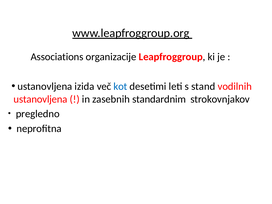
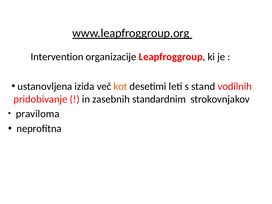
Associations: Associations -> Intervention (57, 57)
kot colour: blue -> orange (120, 86)
ustanovljena: ustanovljena -> pridobivanje (40, 99)
pregledno: pregledno -> praviloma (38, 114)
